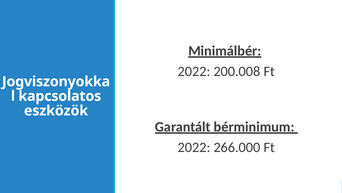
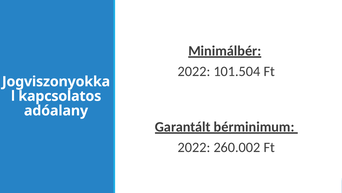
200.008: 200.008 -> 101.504 (237, 71)
eszközök: eszközök -> adóalany (56, 110)
266.000: 266.000 -> 260.002 (237, 147)
